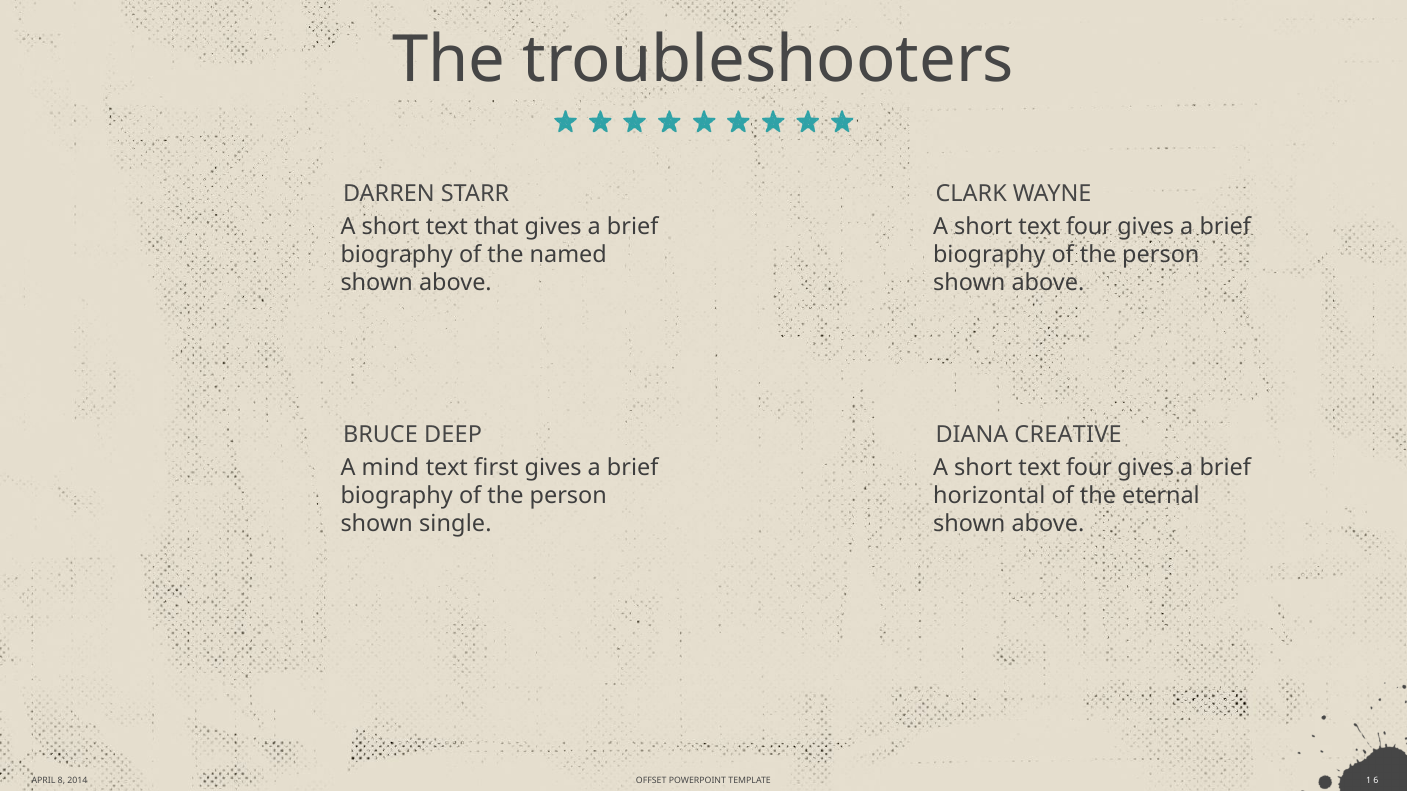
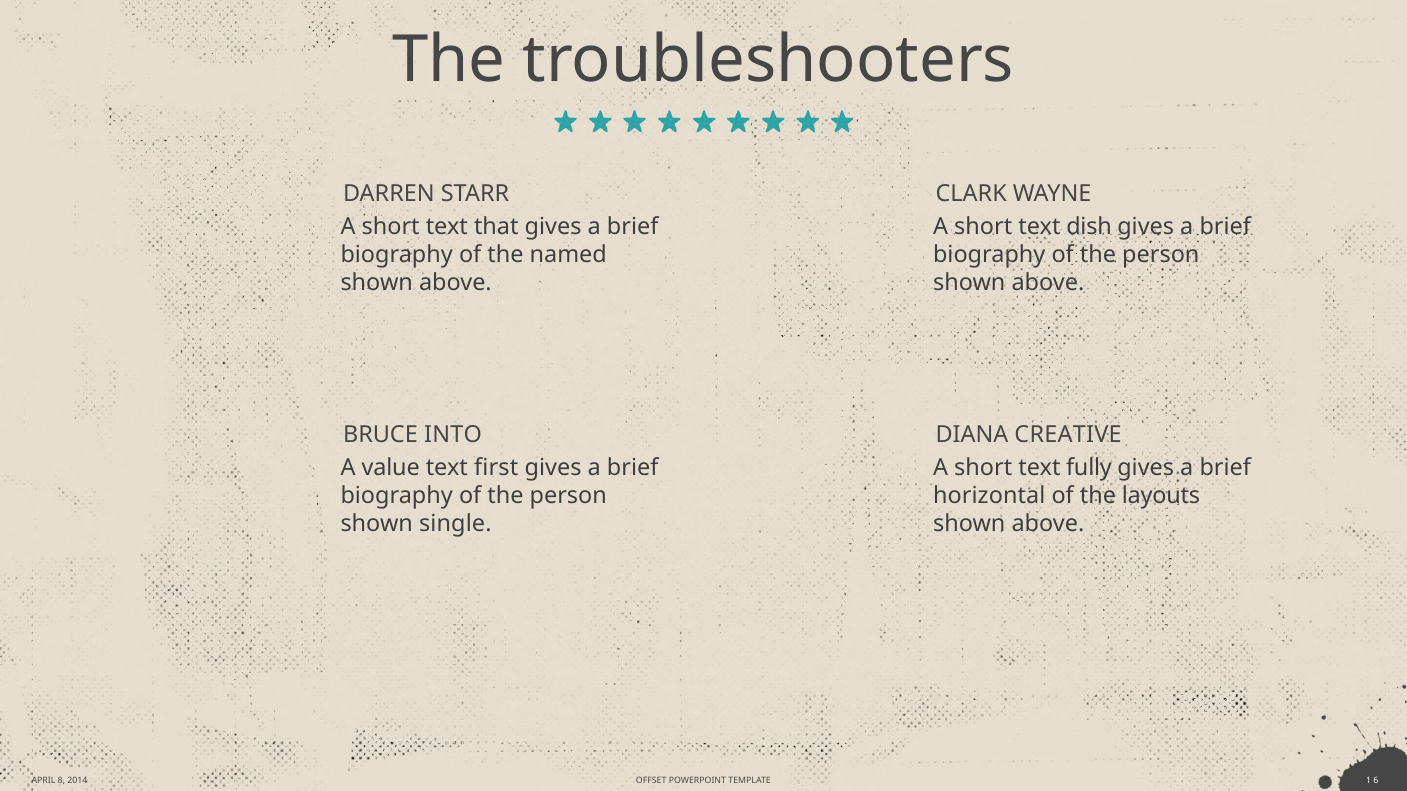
four: four -> dish (1089, 227)
DEEP: DEEP -> INTO (453, 435)
mind: mind -> value (391, 468)
four: four -> fully (1089, 468)
eternal: eternal -> layouts (1161, 496)
